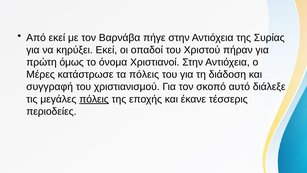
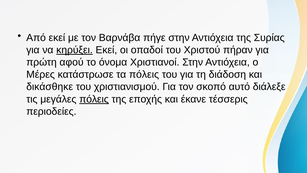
κηρύξει underline: none -> present (75, 50)
όμως: όμως -> αφού (72, 62)
συγγραφή: συγγραφή -> δικάσθηκε (50, 87)
